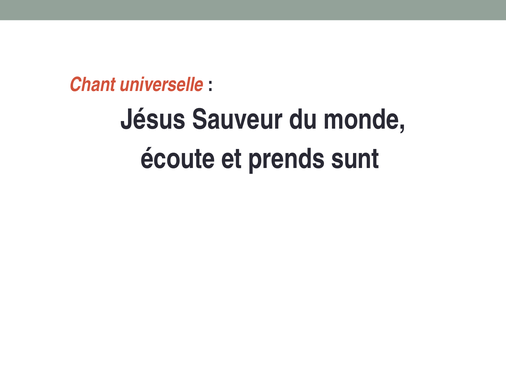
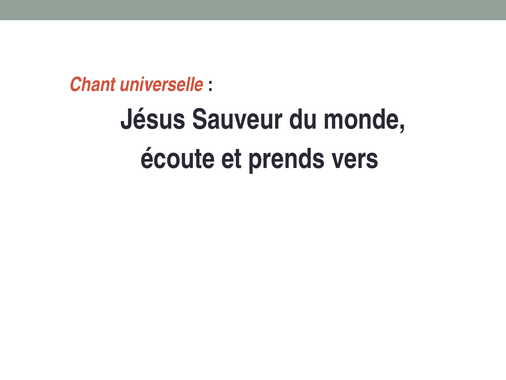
sunt: sunt -> vers (355, 159)
